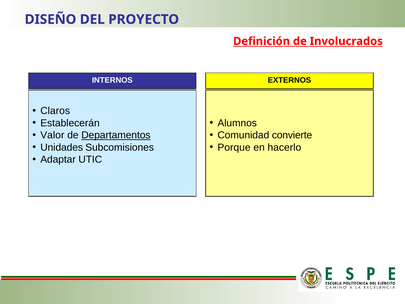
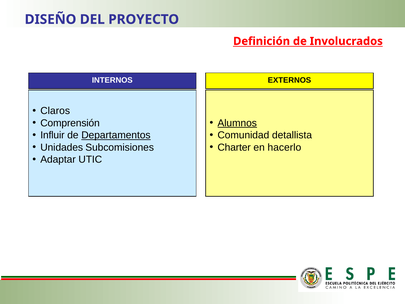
Establecerán: Establecerán -> Comprensión (70, 123)
Alumnos underline: none -> present (237, 123)
Valor: Valor -> Influir (52, 135)
convierte: convierte -> detallista (292, 135)
Porque: Porque -> Charter (234, 147)
